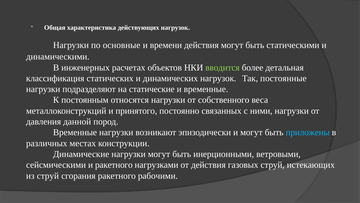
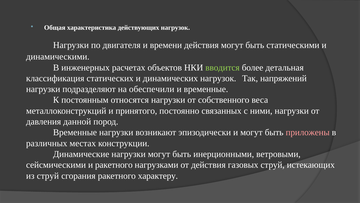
основные: основные -> двигателя (122, 45)
постоянные: постоянные -> напряжений (283, 78)
статические: статические -> обеспечили (152, 89)
приложены colour: light blue -> pink (308, 132)
рабочими: рабочими -> характеру (158, 175)
